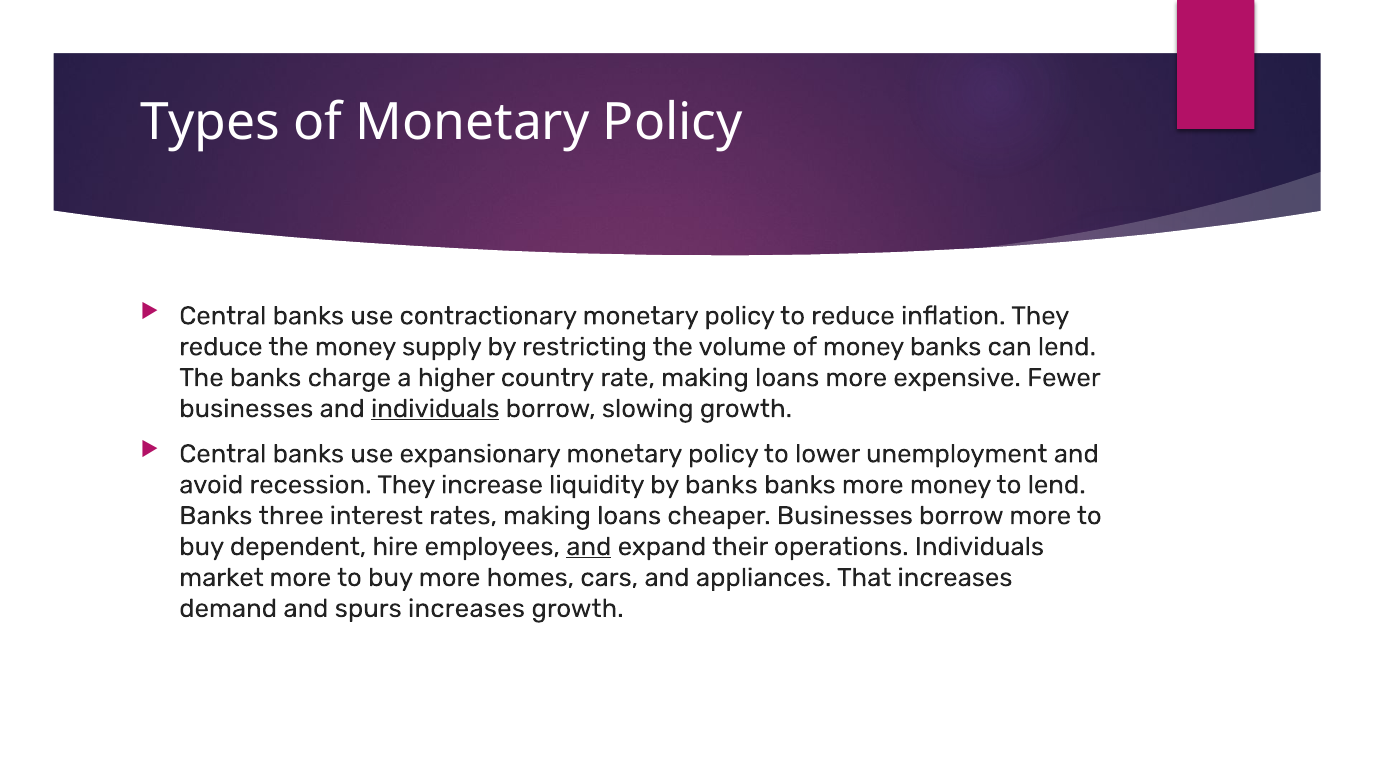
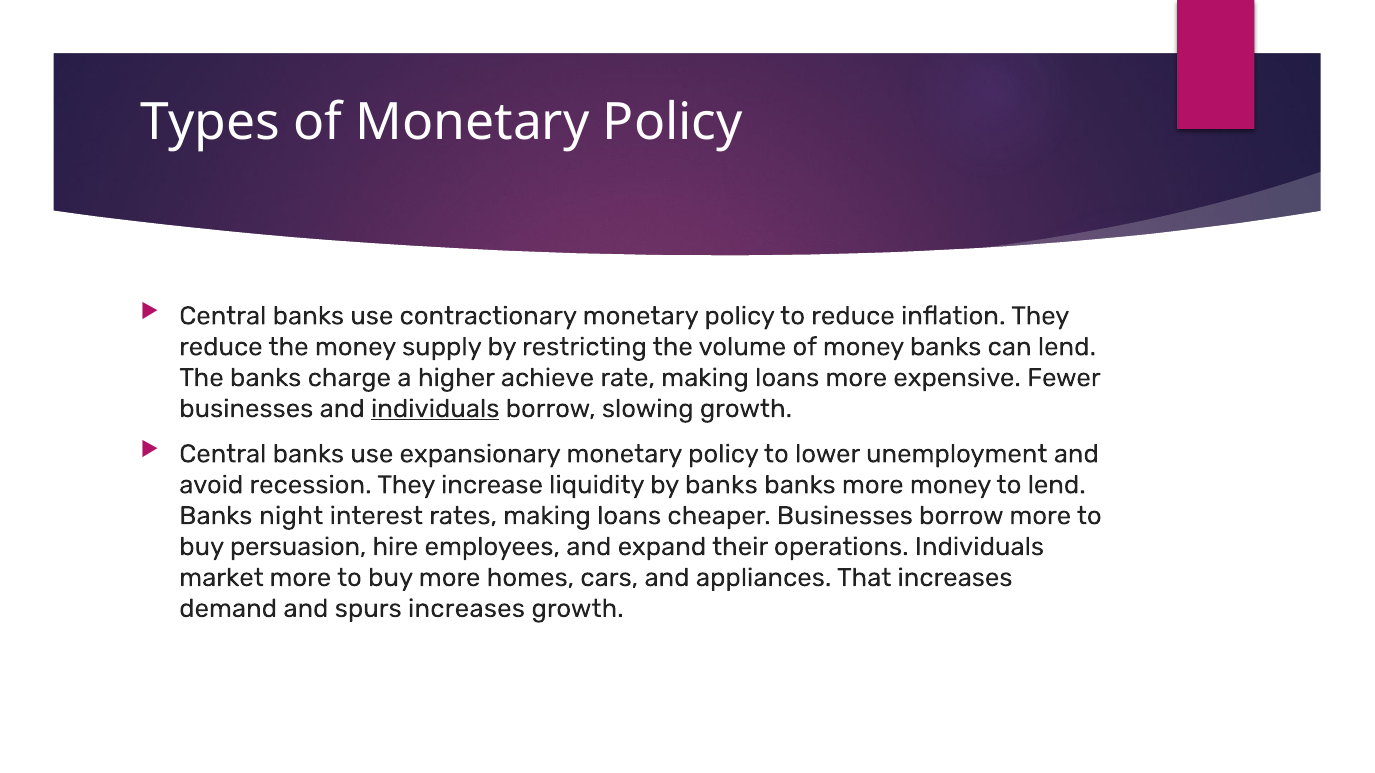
country: country -> achieve (547, 378)
three: three -> night (291, 516)
dependent: dependent -> persuasion (298, 547)
and underline: present -> none (589, 547)
